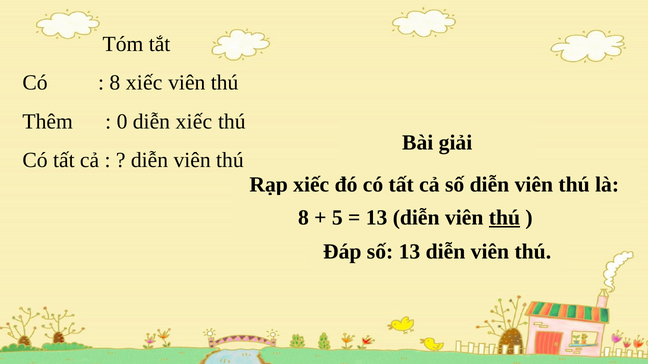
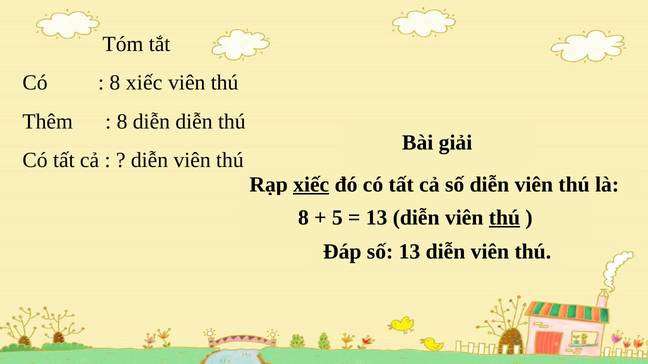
0: 0 -> 8 (122, 122)
diễn xiếc: xiếc -> diễn (194, 122)
xiếc underline: none -> present (311, 185)
